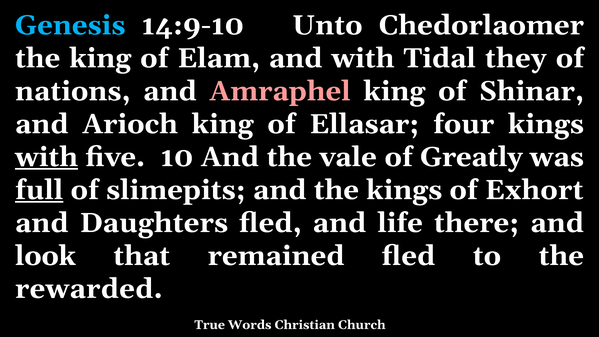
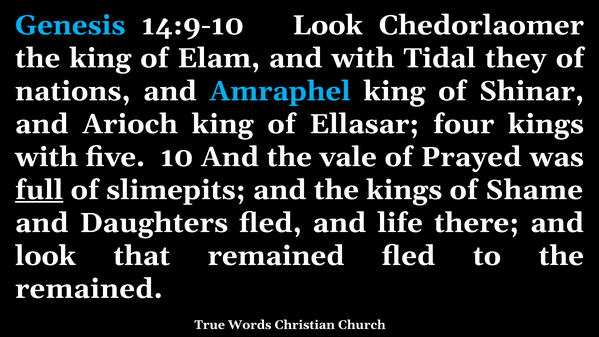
14:9-10 Unto: Unto -> Look (328, 25)
Amraphel colour: pink -> light blue (280, 91)
with underline: present -> none (46, 157)
Greatly: Greatly -> Prayed (471, 157)
Exhort: Exhort -> Shame (534, 190)
rewarded: rewarded -> remained (89, 289)
